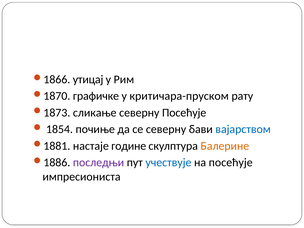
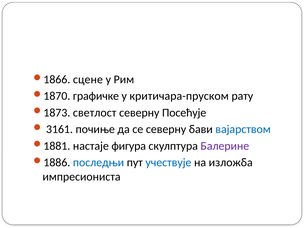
утицај: утицај -> сцене (88, 79)
сликање: сликање -> светлост (95, 113)
1854: 1854 -> 3161 (59, 129)
године: године -> фигура (129, 146)
Балерине colour: orange -> purple (225, 146)
последњи colour: purple -> blue (99, 163)
на посећује: посећује -> изложба (231, 163)
